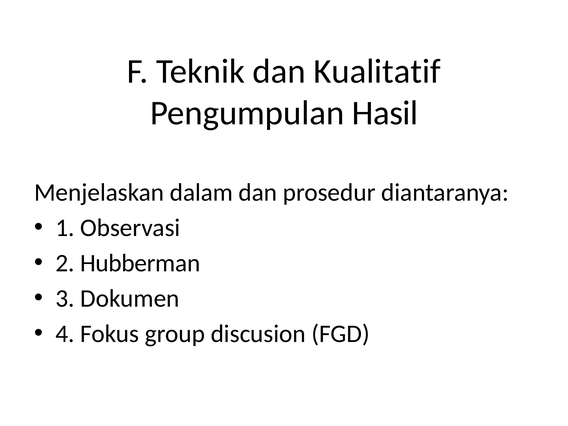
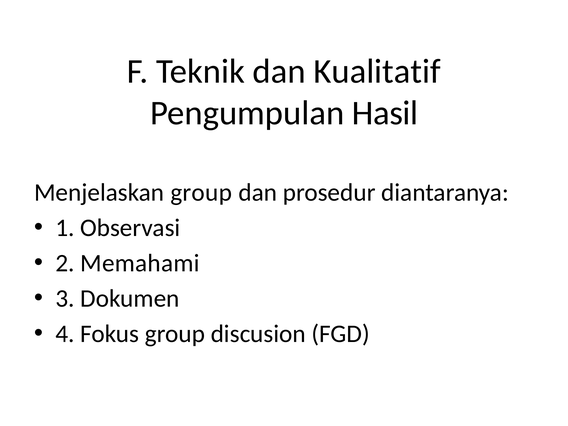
Menjelaskan dalam: dalam -> group (201, 193)
Hubberman: Hubberman -> Memahami (140, 263)
